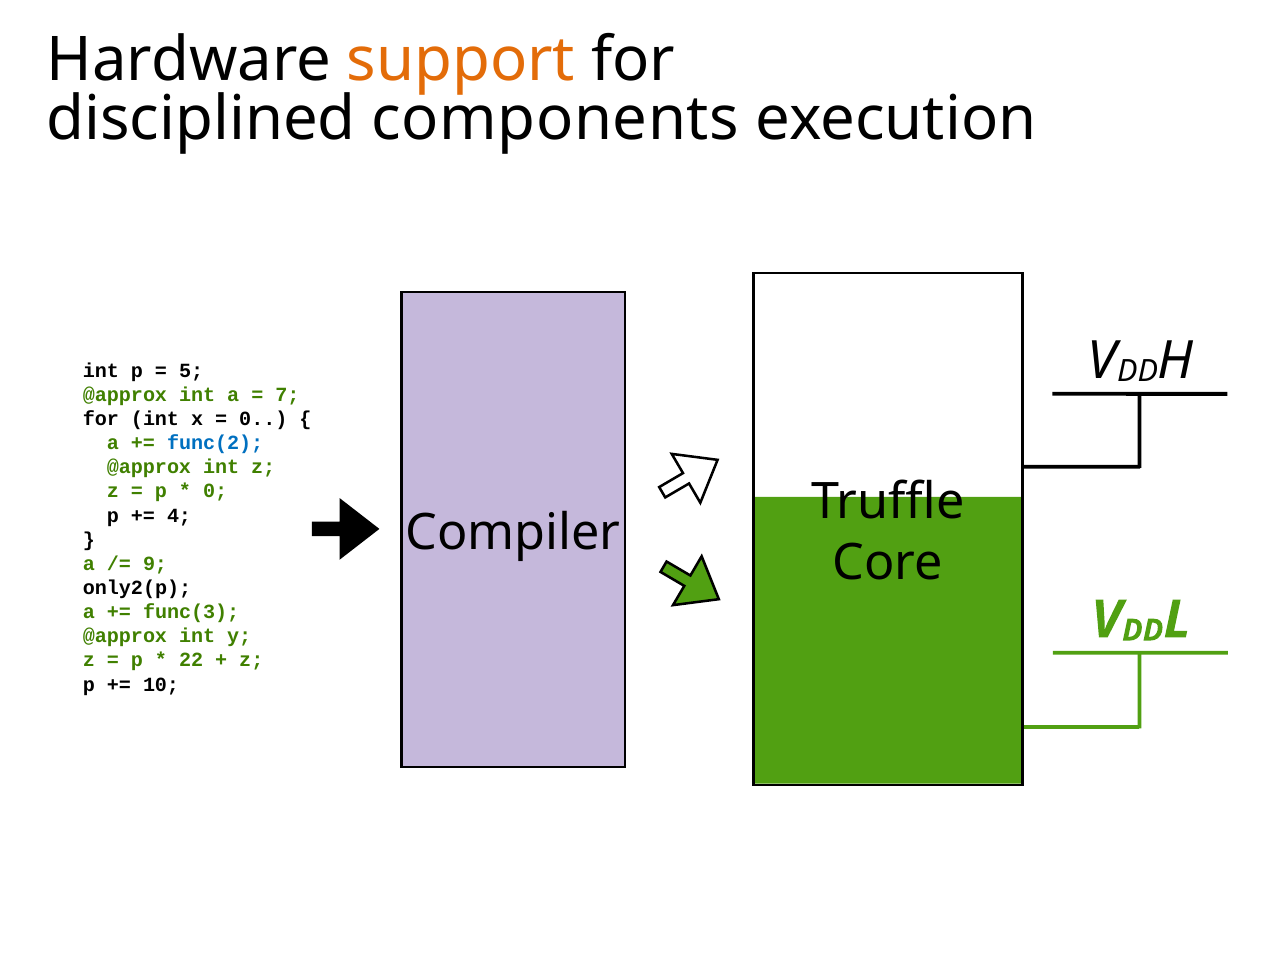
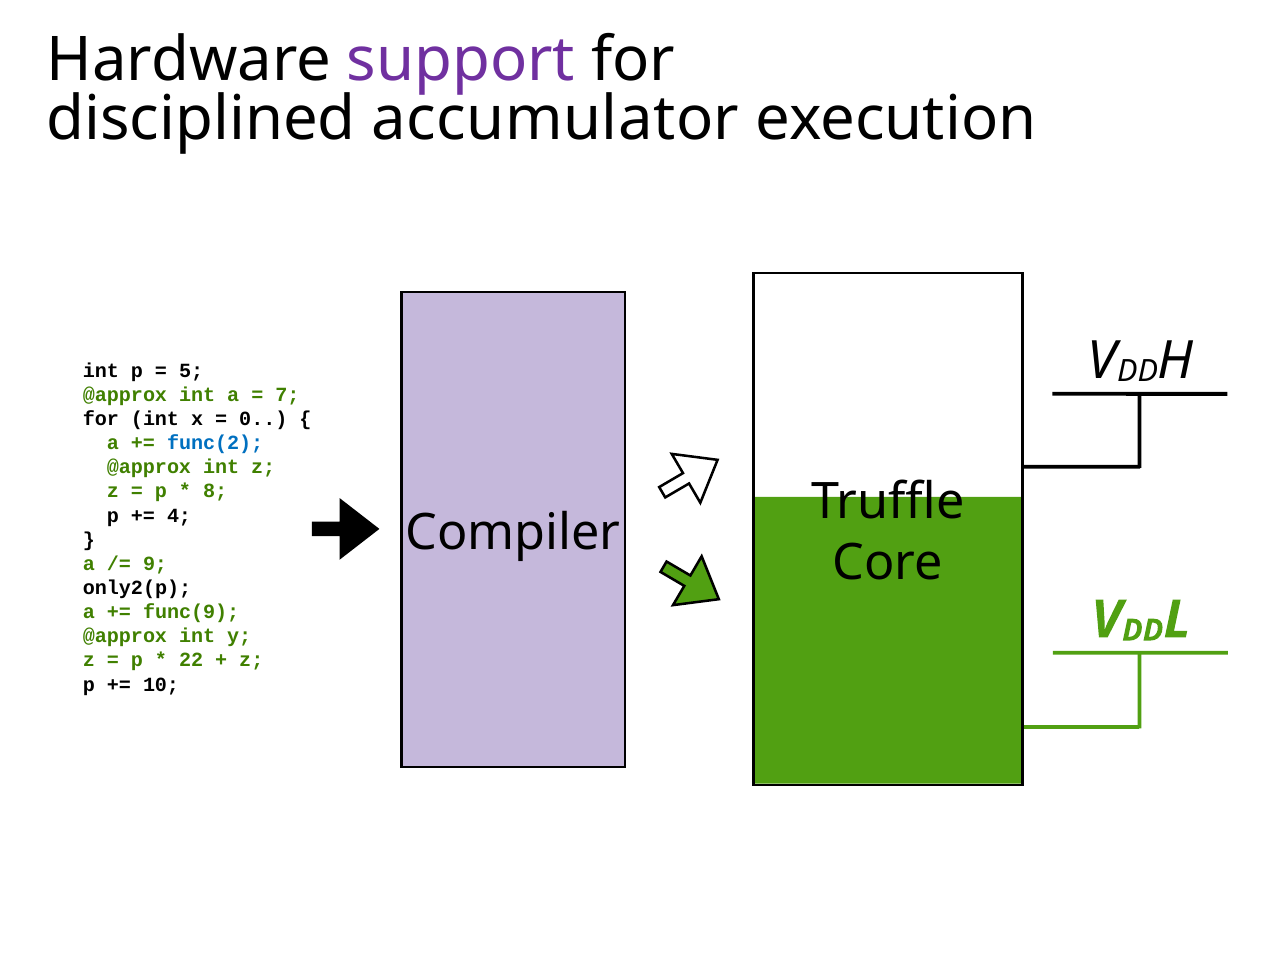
support colour: orange -> purple (461, 60)
components: components -> accumulator (555, 120)
0: 0 -> 8 (215, 491)
func(3: func(3 -> func(9 (191, 612)
